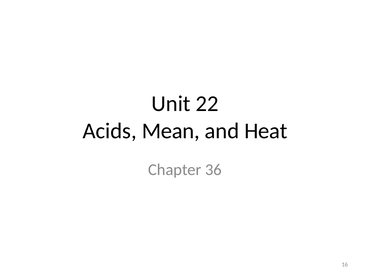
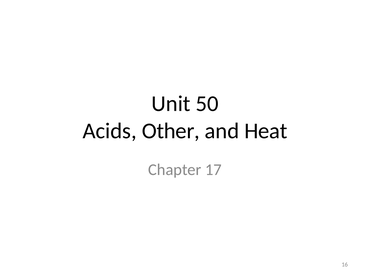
22: 22 -> 50 (207, 104)
Mean: Mean -> Other (171, 131)
36: 36 -> 17 (213, 170)
